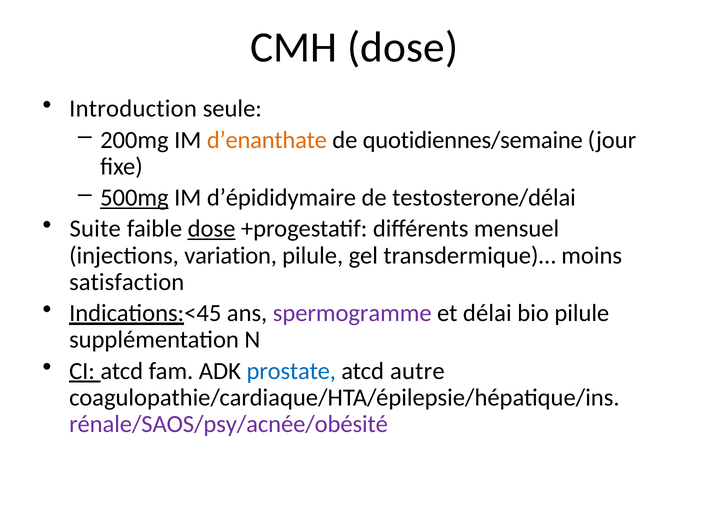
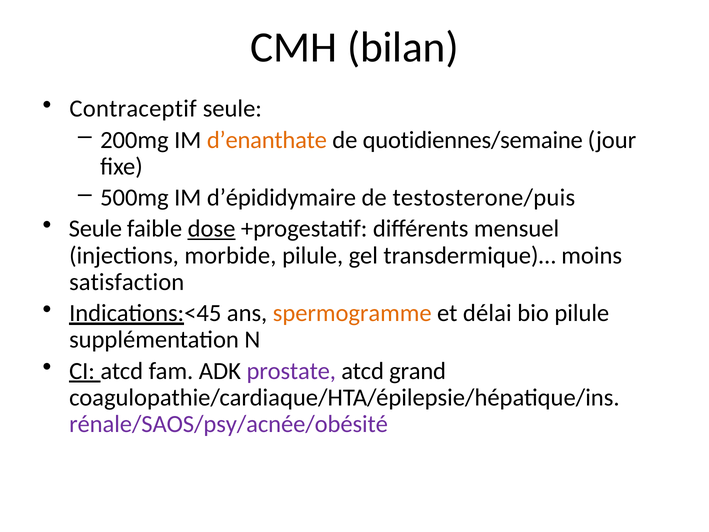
CMH dose: dose -> bilan (403, 47)
Introduction: Introduction -> Contraceptif (133, 109)
500mg underline: present -> none (134, 198)
testosterone/délai: testosterone/délai -> testosterone/puis (484, 198)
Suite: Suite -> Seule (95, 229)
variation: variation -> morbide (230, 255)
spermogramme colour: purple -> orange (352, 313)
prostate colour: blue -> purple (291, 371)
autre: autre -> grand (418, 371)
